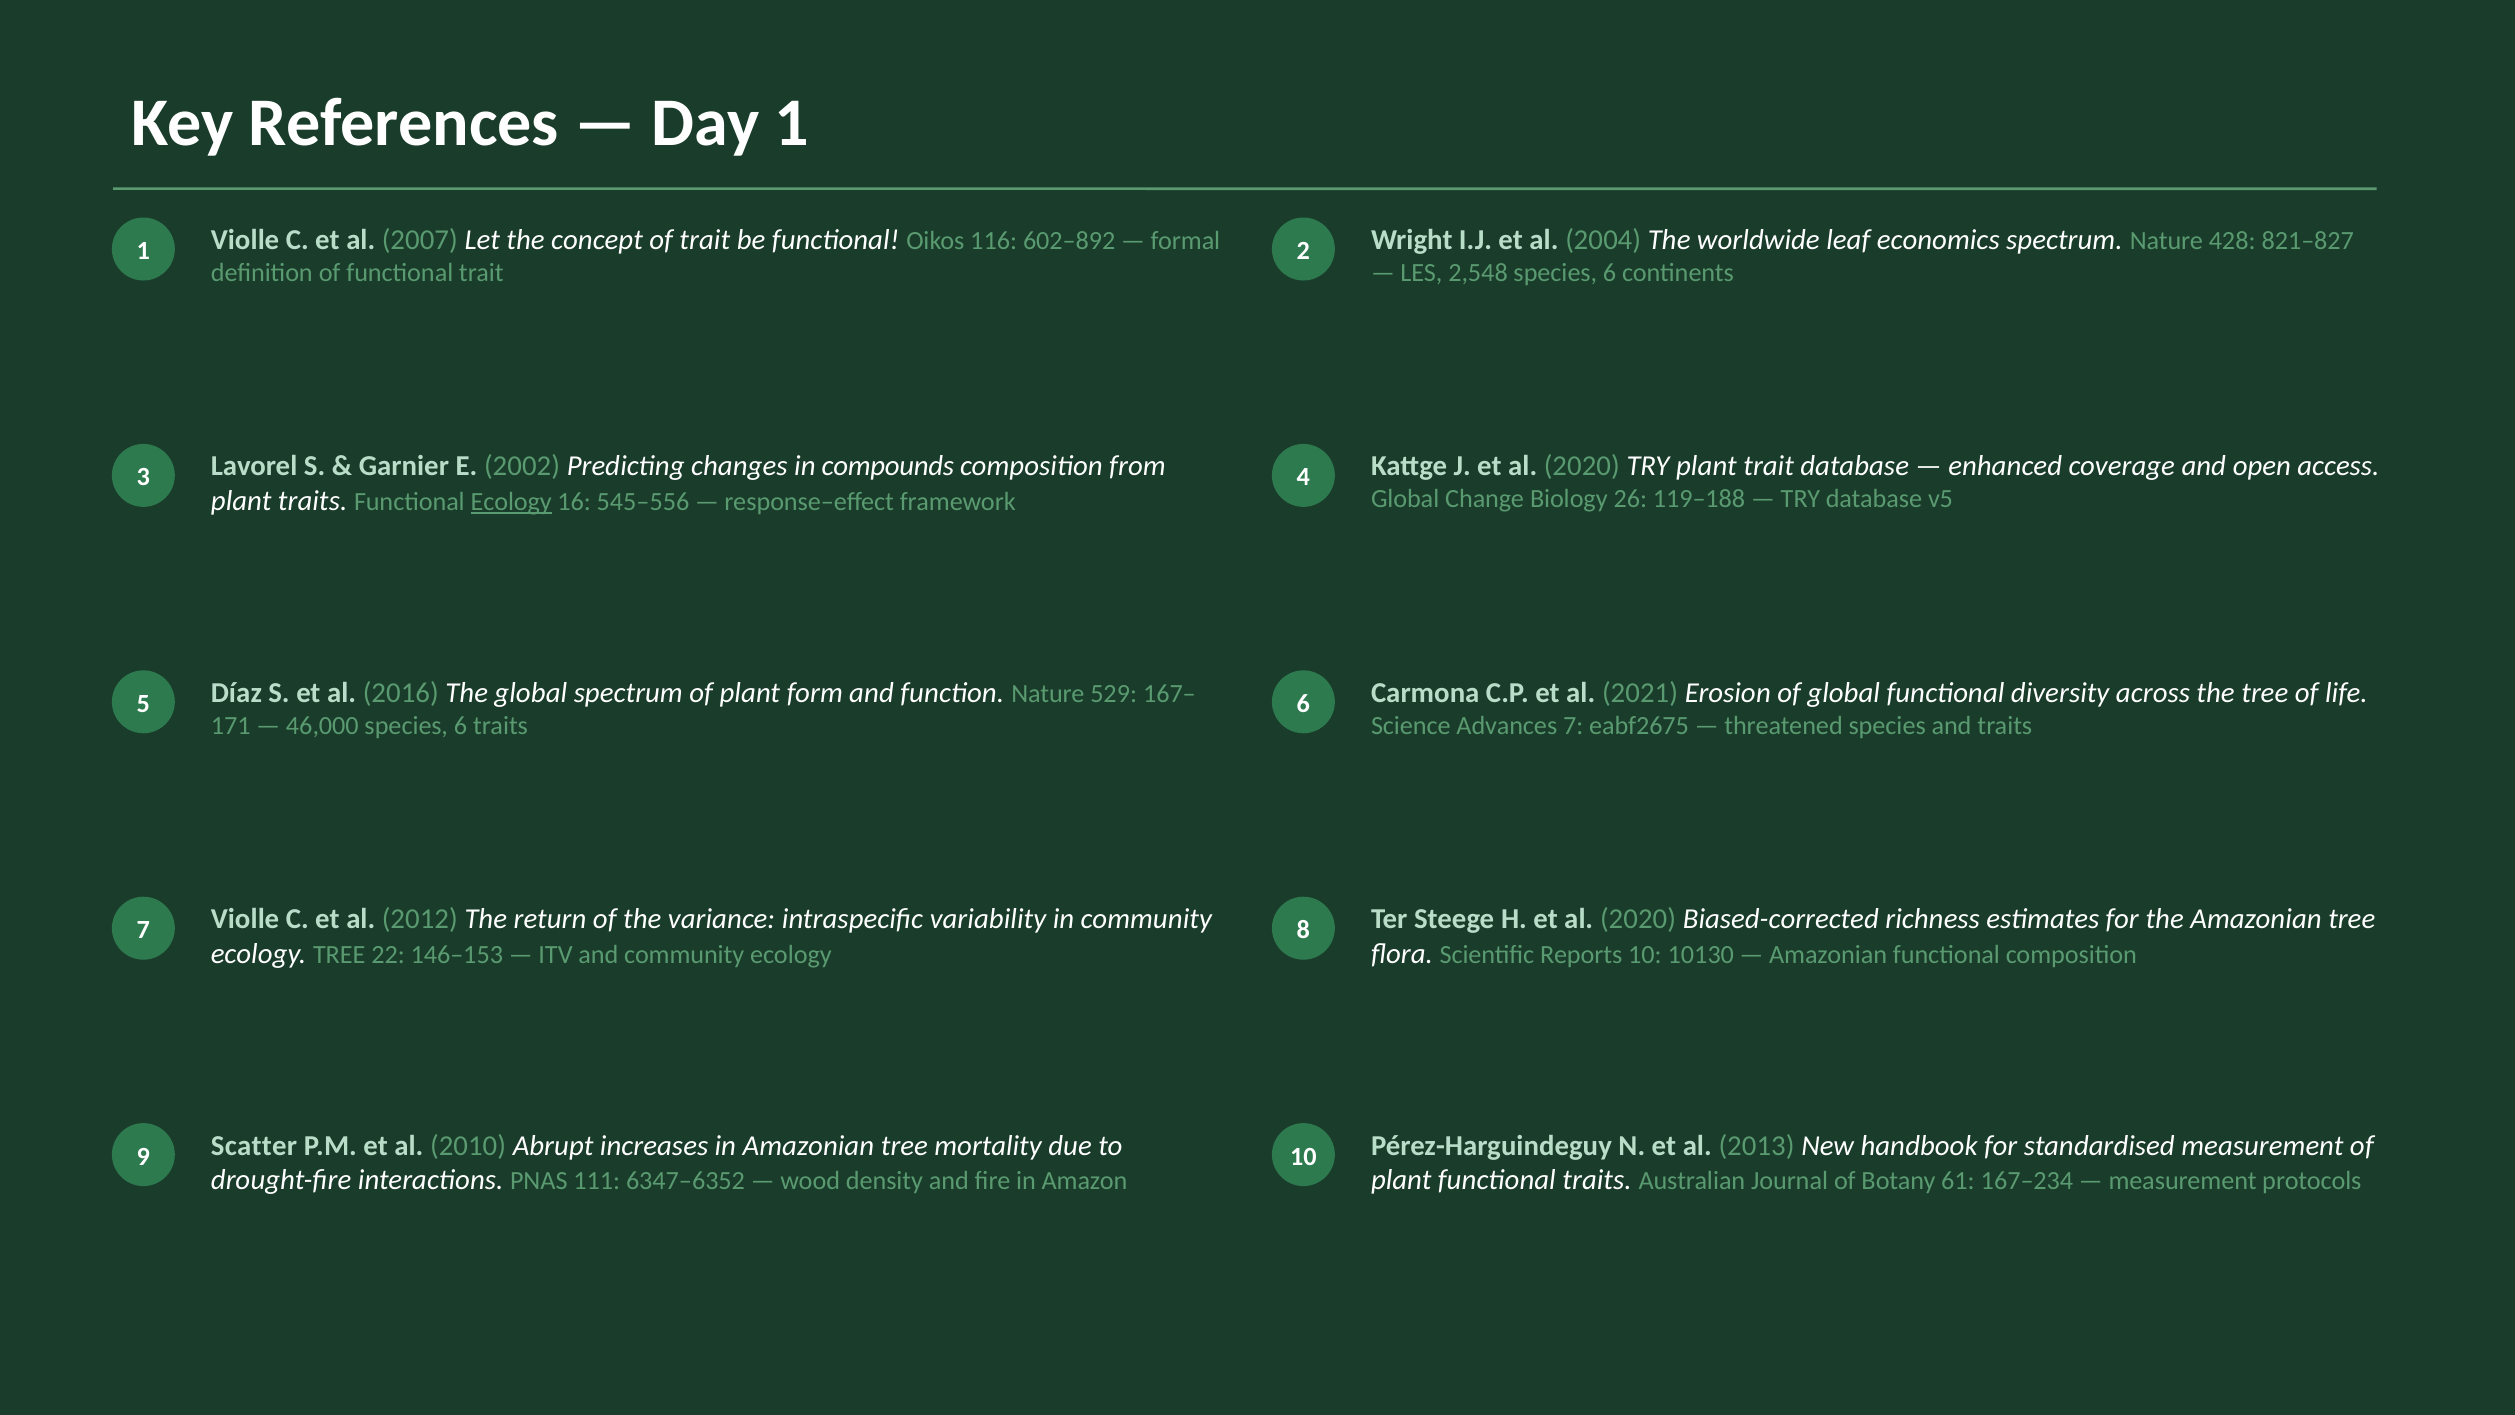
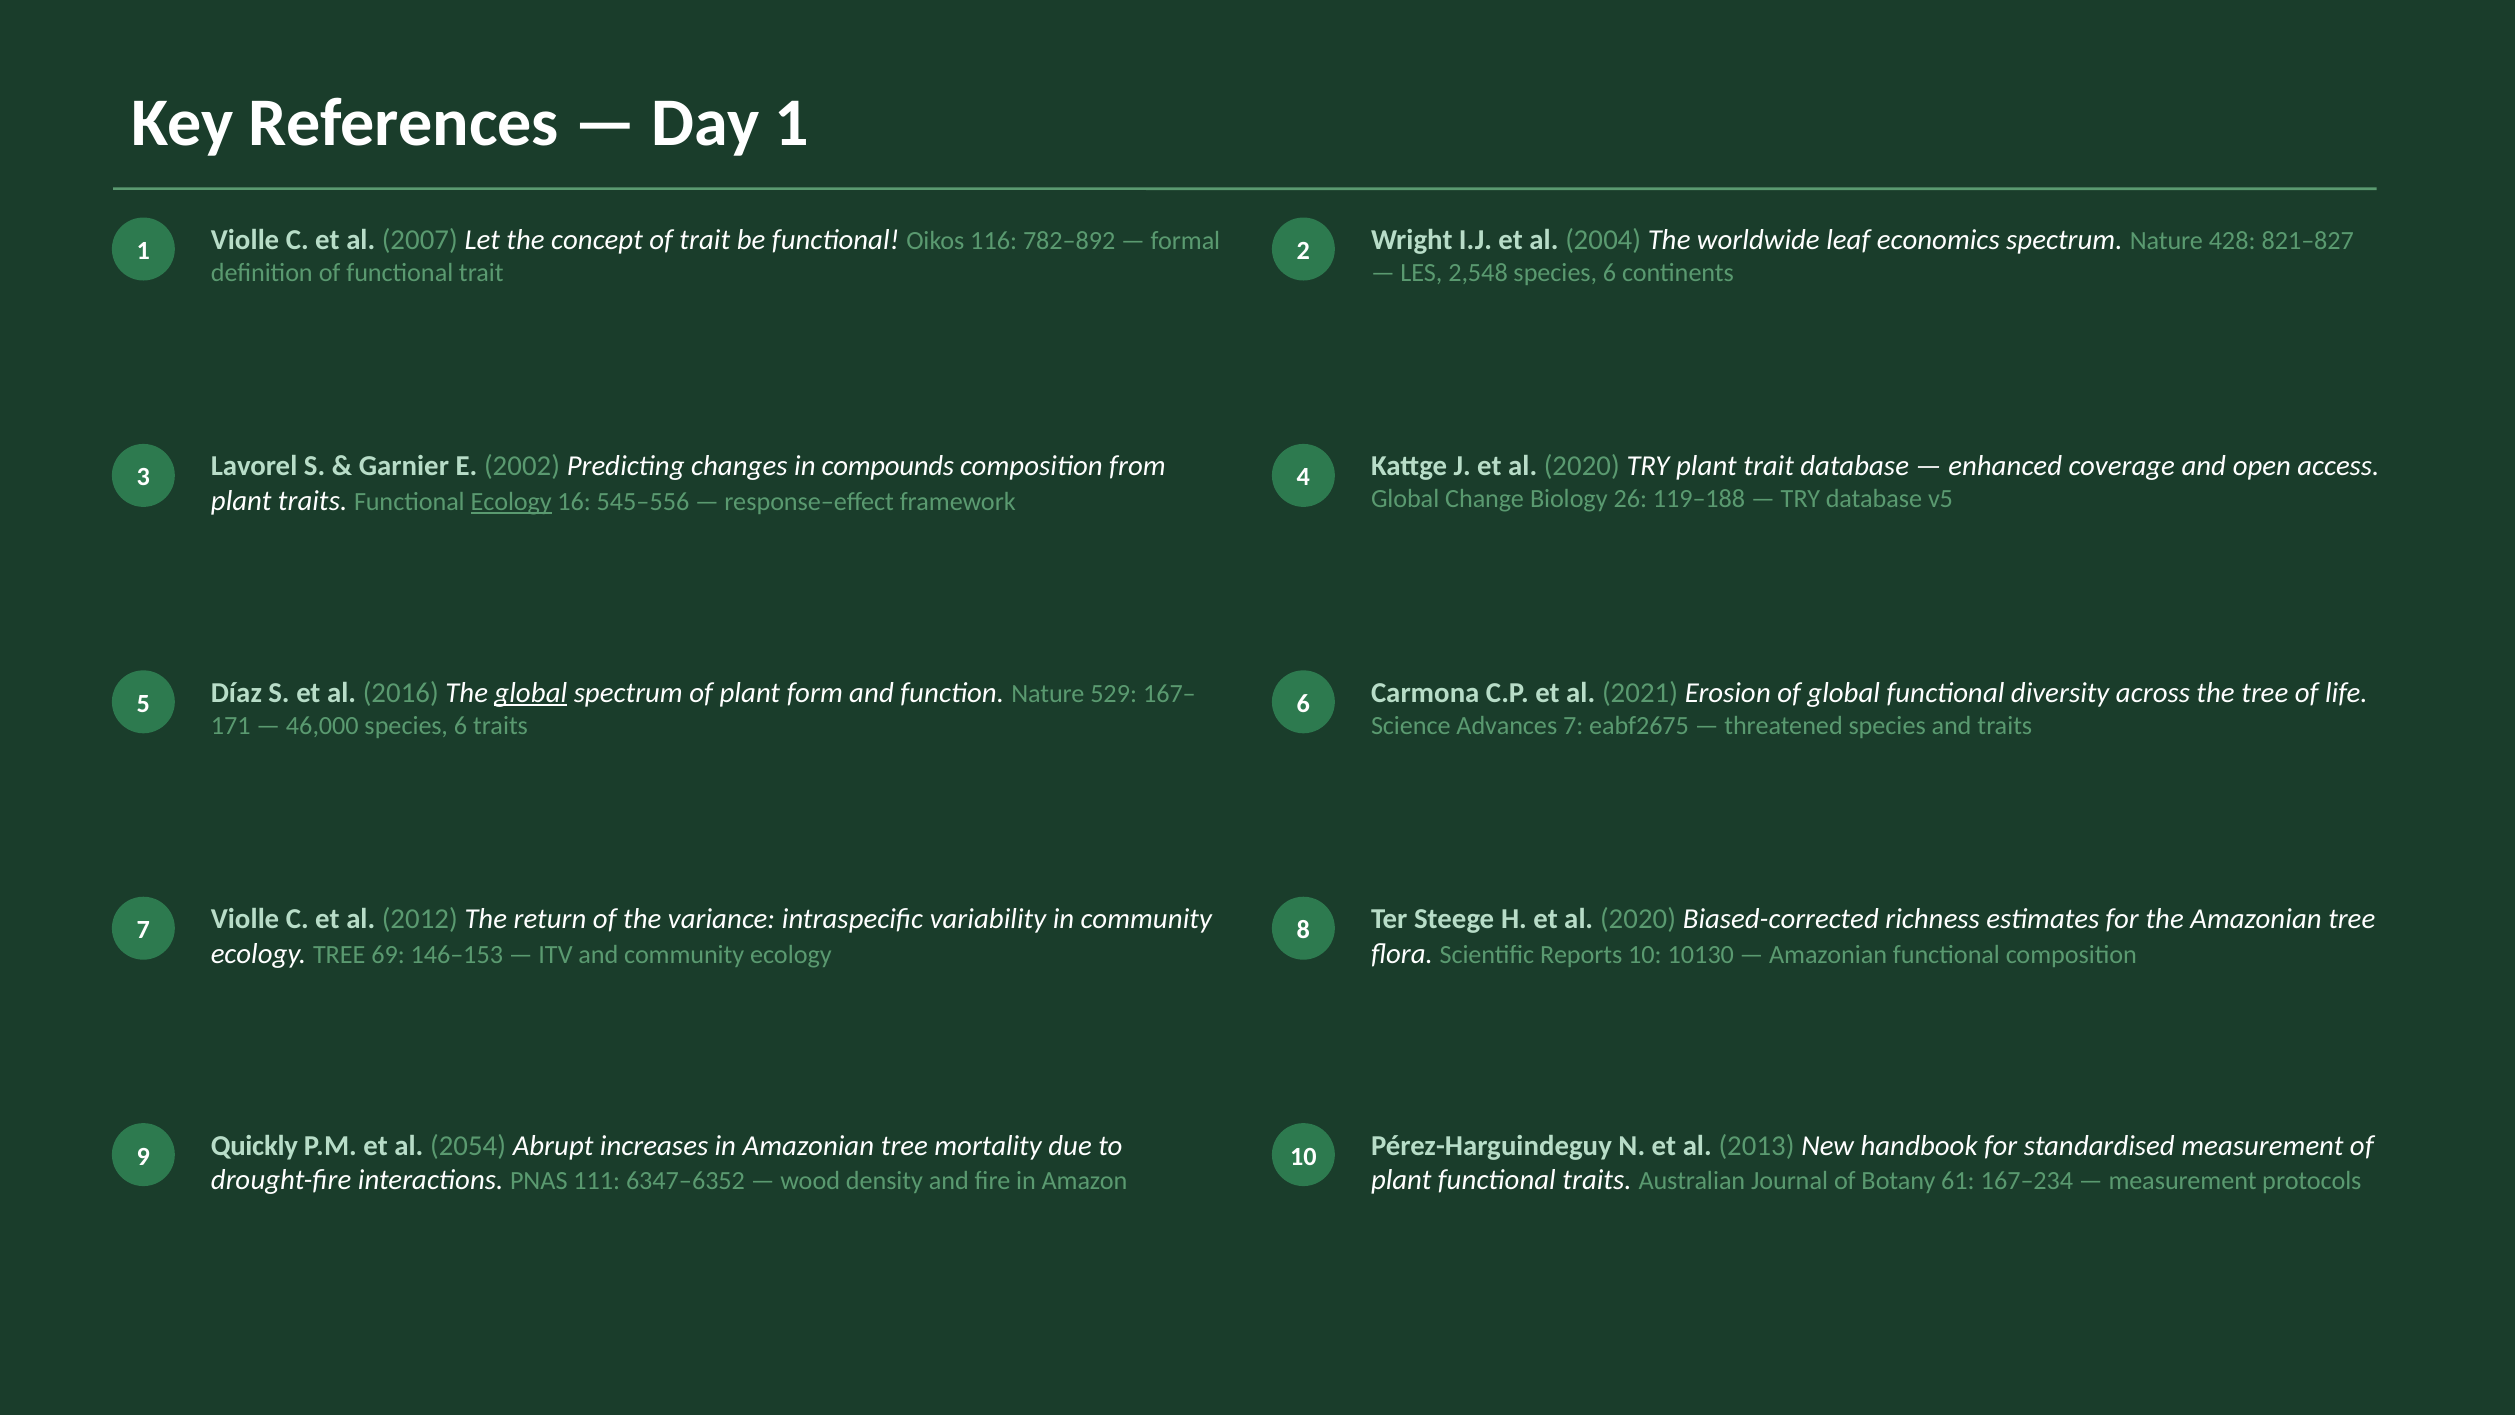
602–892: 602–892 -> 782–892 (1069, 241)
global underline: none -> present (531, 693)
22: 22 -> 69 (388, 954)
Scatter: Scatter -> Quickly (254, 1145)
2010: 2010 -> 2054 (468, 1145)
